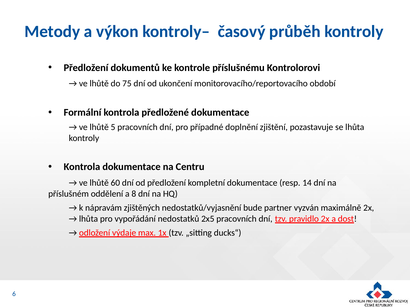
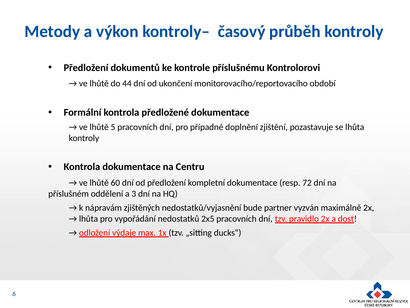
75: 75 -> 44 (127, 83)
14: 14 -> 72 (307, 182)
8: 8 -> 3 (134, 194)
